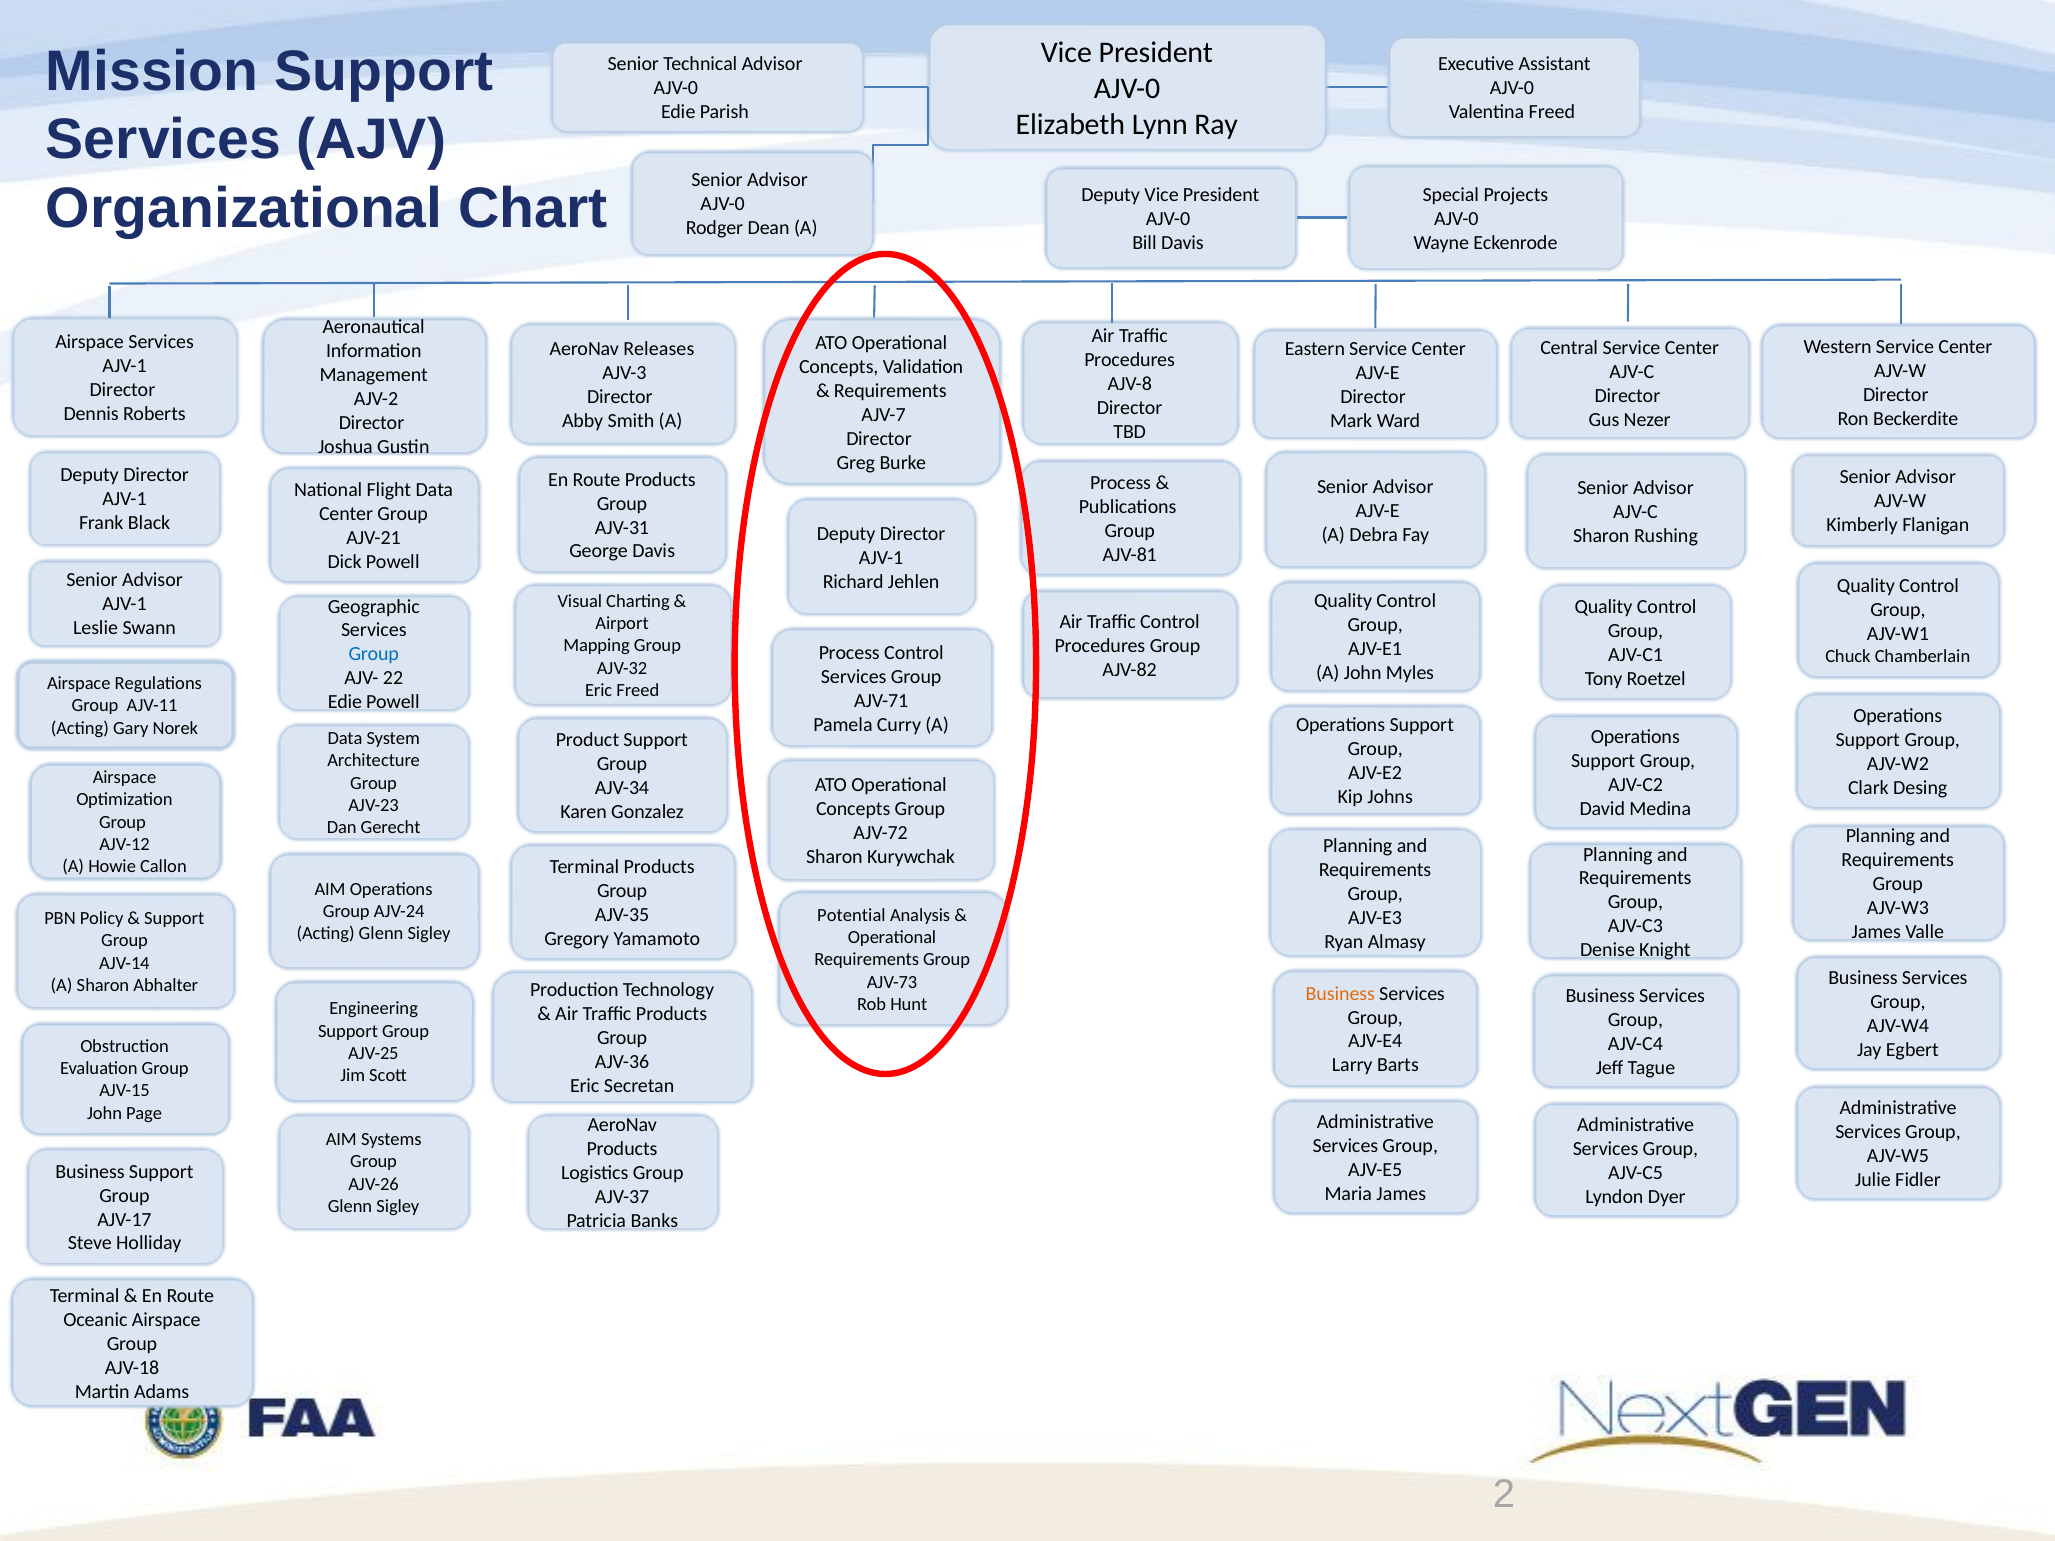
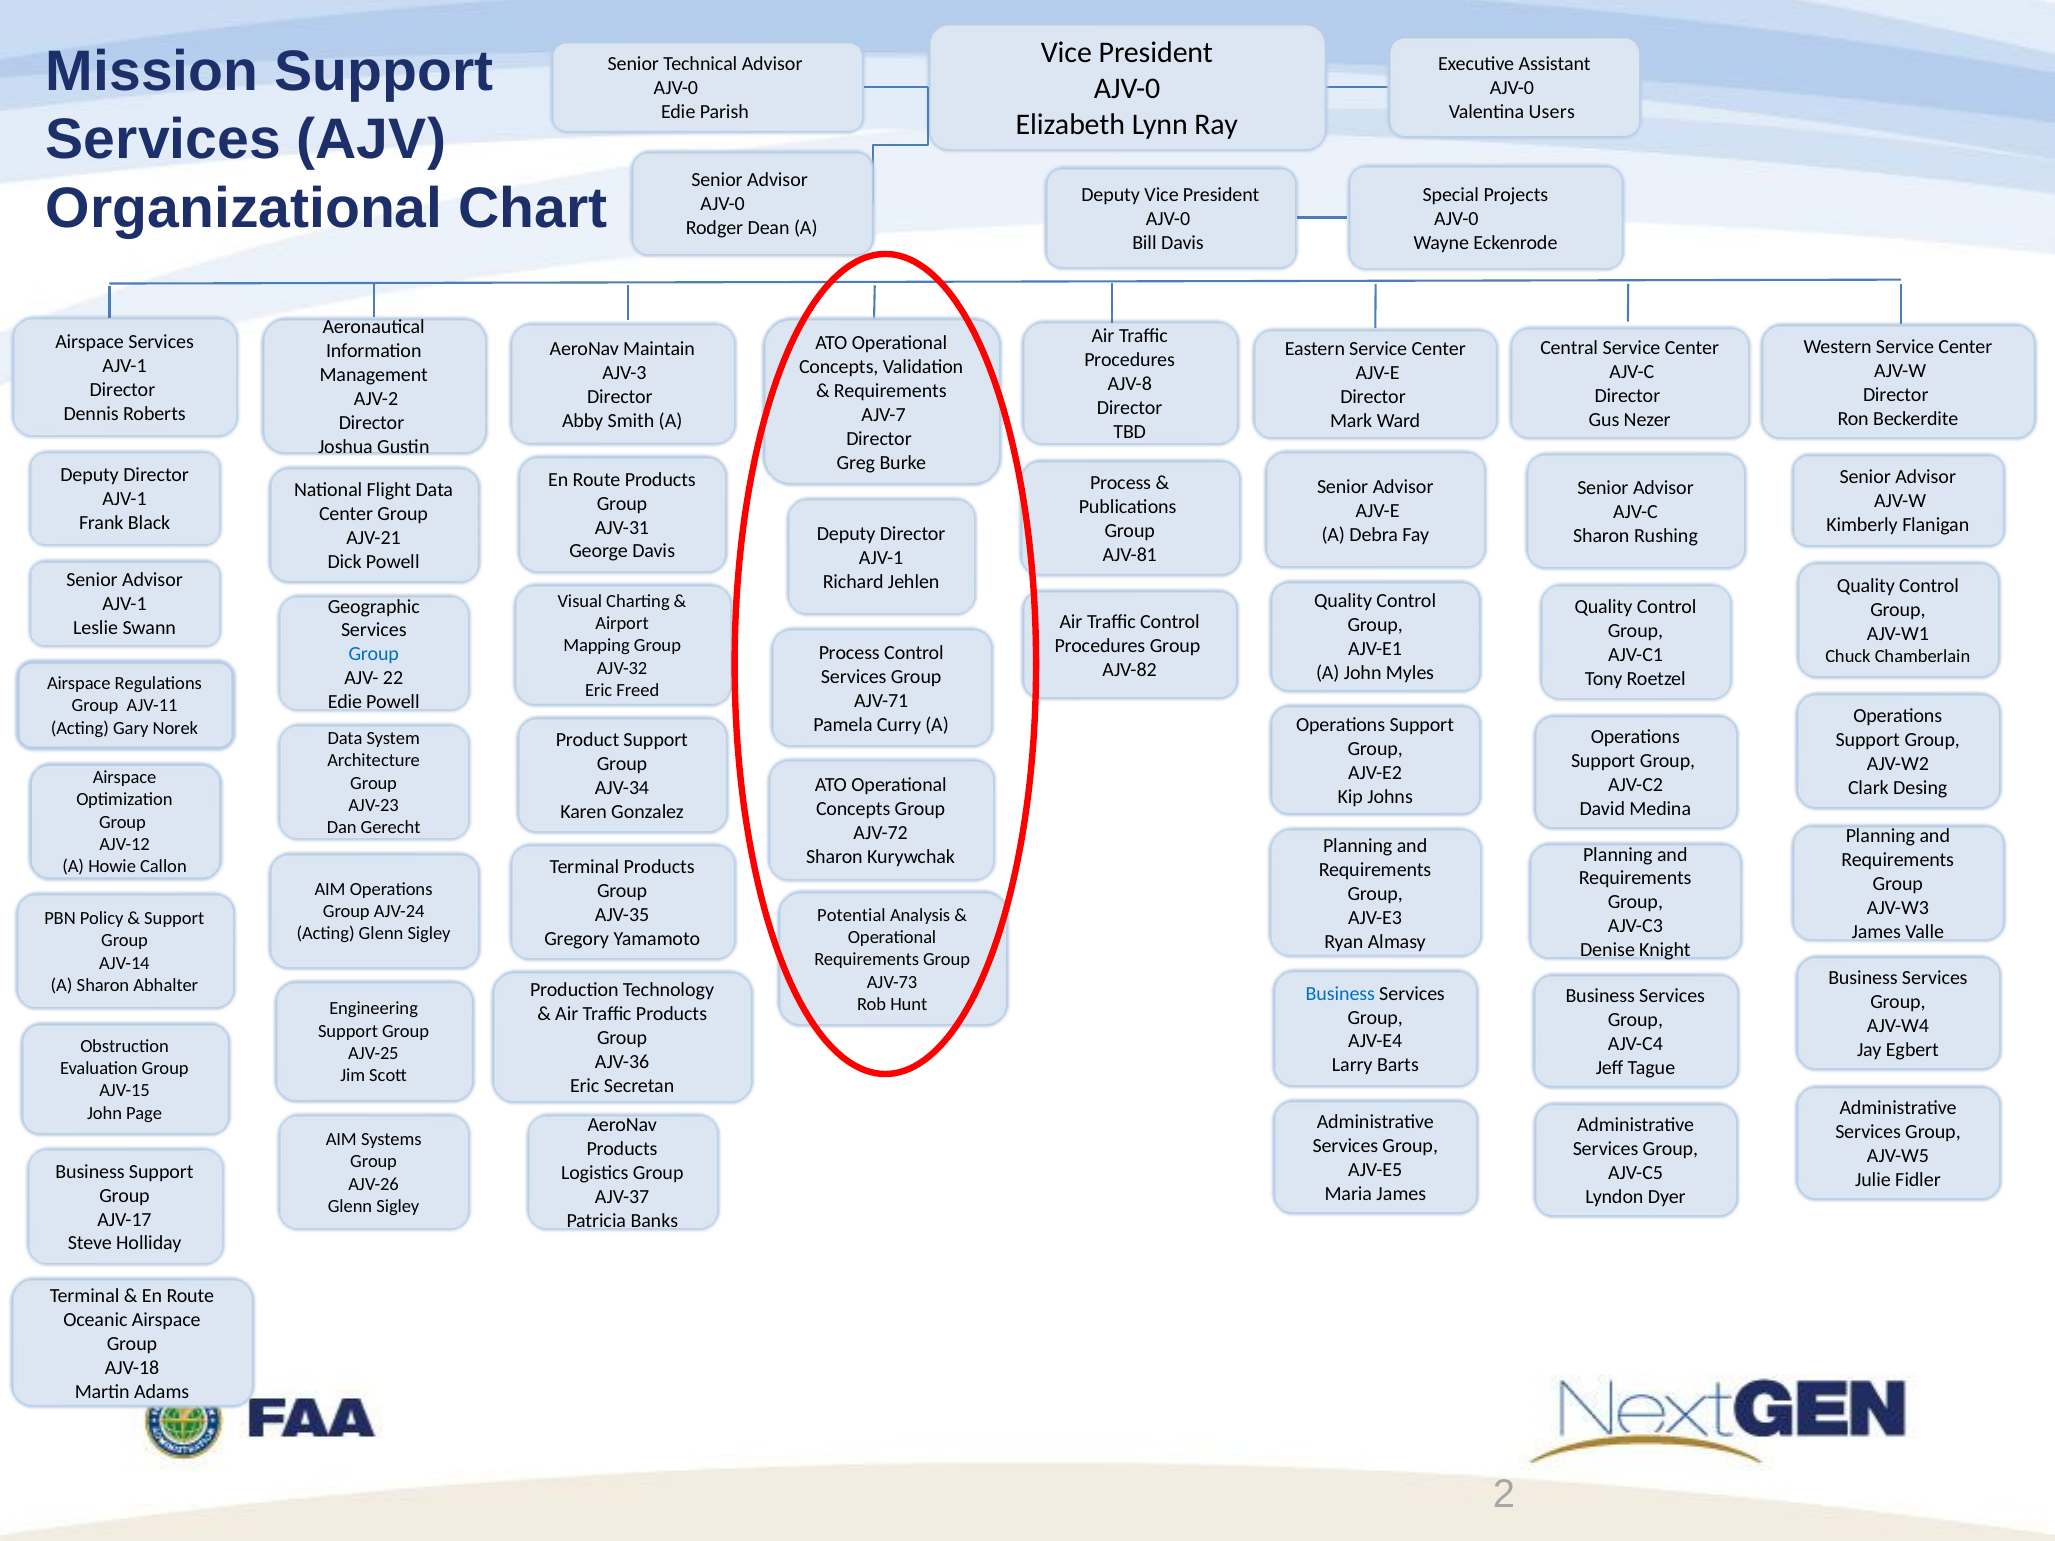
Valentina Freed: Freed -> Users (1552, 112)
Releases: Releases -> Maintain (659, 349)
Business colour: orange -> blue (1340, 994)
